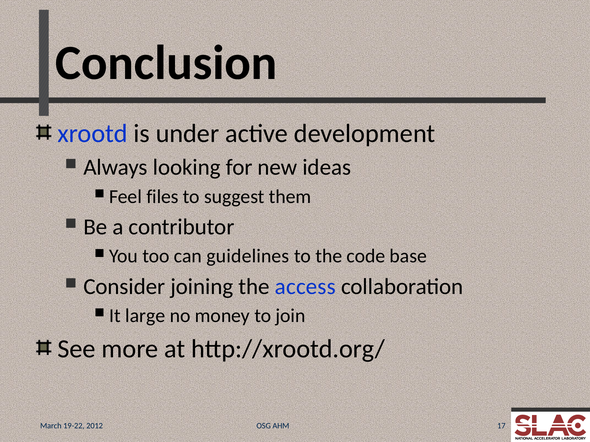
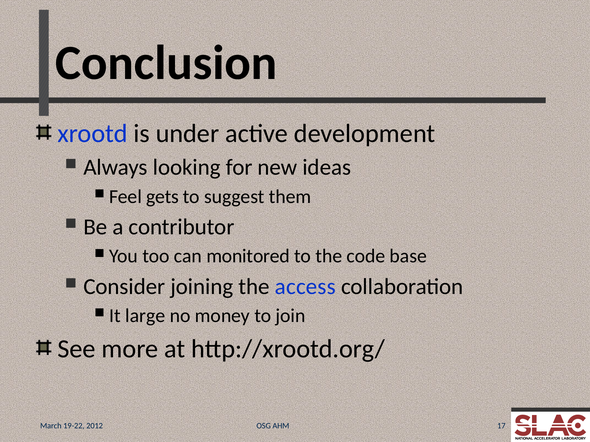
files: files -> gets (163, 197)
guidelines: guidelines -> monitored (248, 256)
